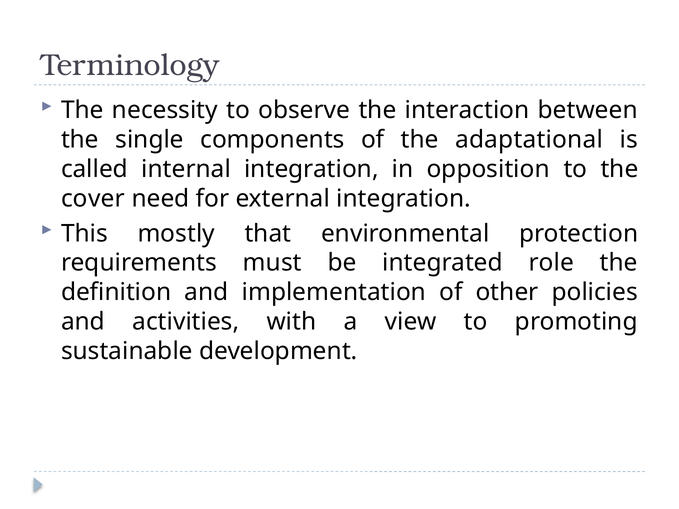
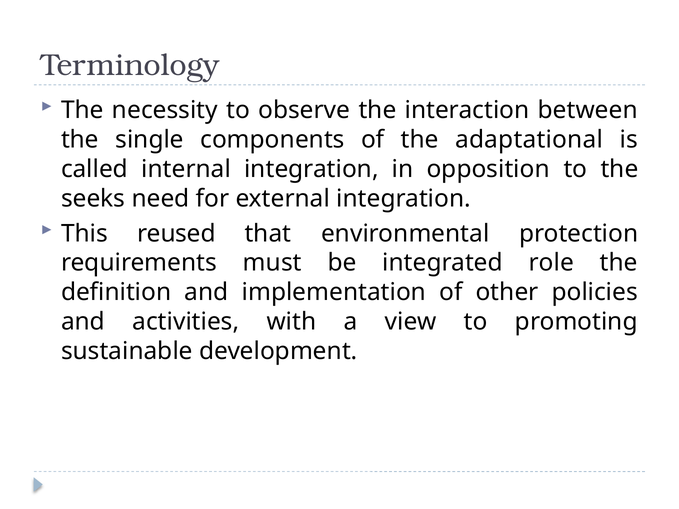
cover: cover -> seeks (93, 199)
mostly: mostly -> reused (176, 234)
